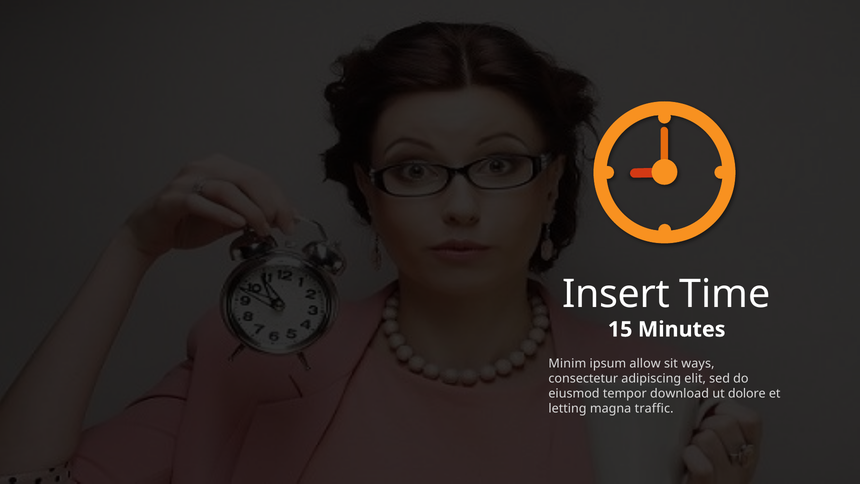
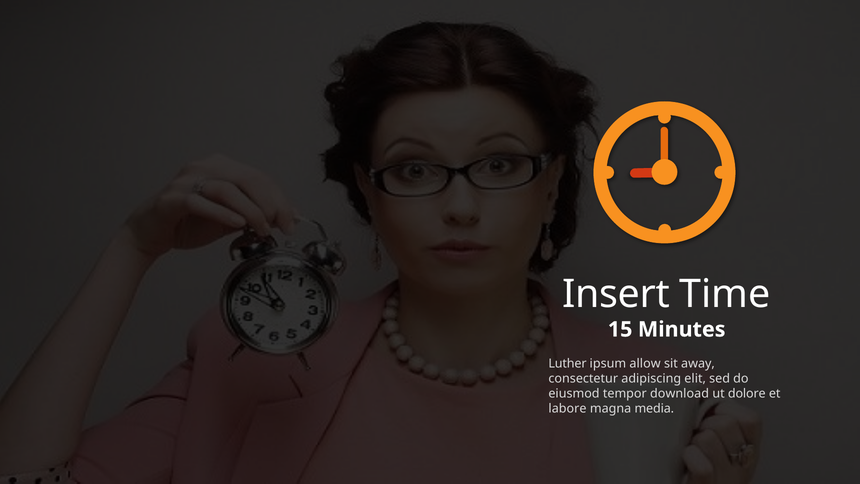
Minim: Minim -> Luther (568, 363)
ways: ways -> away (698, 363)
letting: letting -> labore (567, 408)
traffic: traffic -> media (654, 408)
